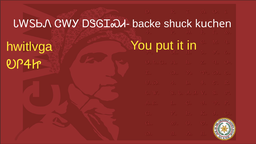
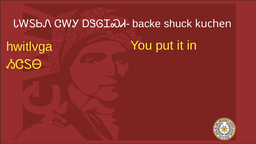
ᎧᎵᏎᏥ: ᎧᎵᏎᏥ -> ᏱᏣᏚᎾ (24, 64)
